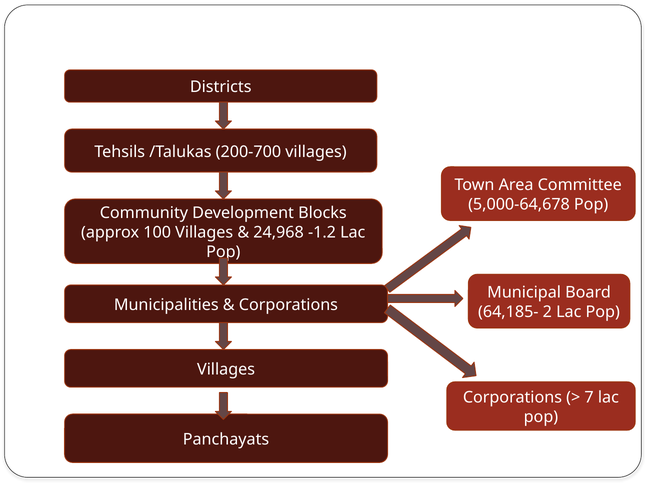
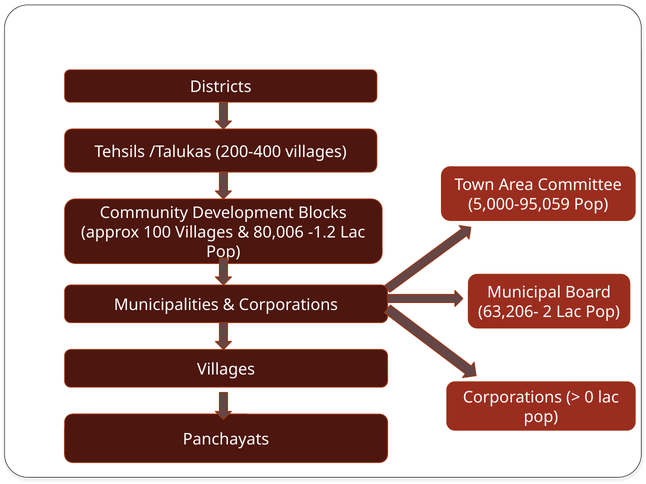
200-700: 200-700 -> 200-400 (248, 152)
5,000-64,678: 5,000-64,678 -> 5,000-95,059 (519, 205)
24,968: 24,968 -> 80,006 (279, 233)
64,185-: 64,185- -> 63,206- (508, 312)
7: 7 -> 0 (589, 398)
